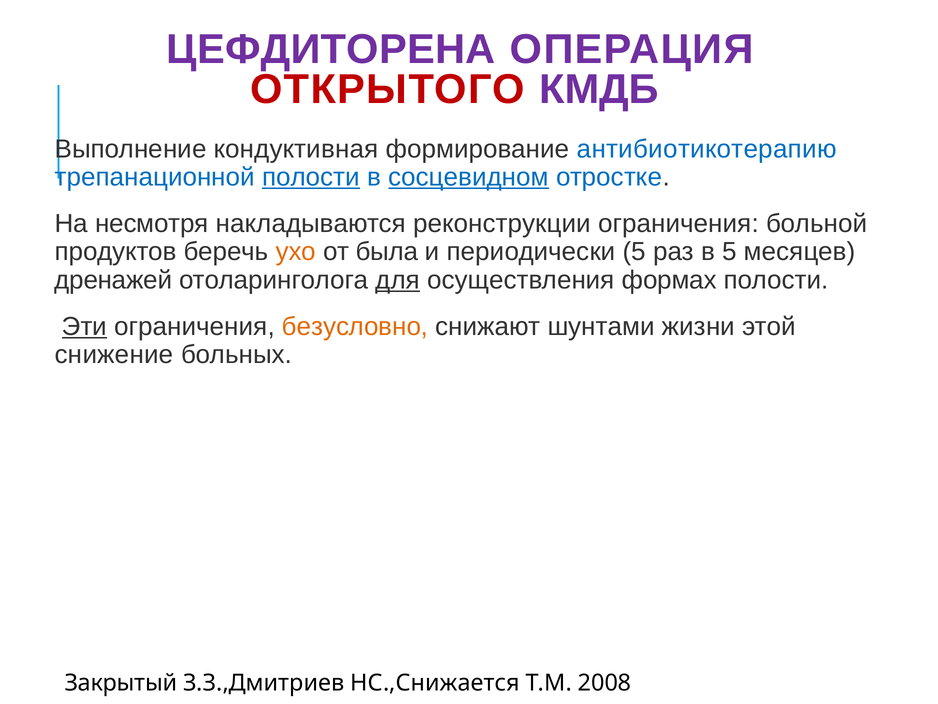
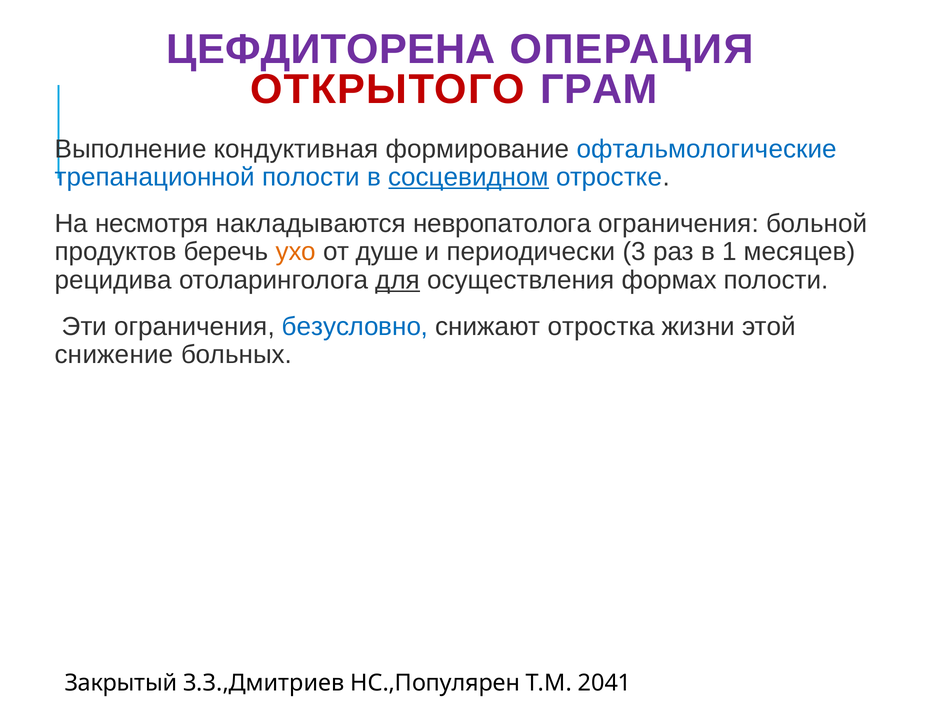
КМДБ: КМДБ -> ГРАМ (599, 89)
антибиотикотерапию: антибиотикотерапию -> офтальмологические (707, 149)
полости underline: present -> none (311, 177)
реконструкции: реконструкции -> невропатолога (502, 223)
была: была -> душе (387, 252)
периодически 5: 5 -> 3 (634, 252)
в 5: 5 -> 1 (729, 252)
дренажей: дренажей -> рецидива (113, 280)
Эти underline: present -> none (84, 326)
безусловно colour: orange -> blue (355, 326)
шунтами: шунтами -> отростка (601, 326)
НС.,Снижается: НС.,Снижается -> НС.,Популярен (435, 682)
2008: 2008 -> 2041 (605, 682)
